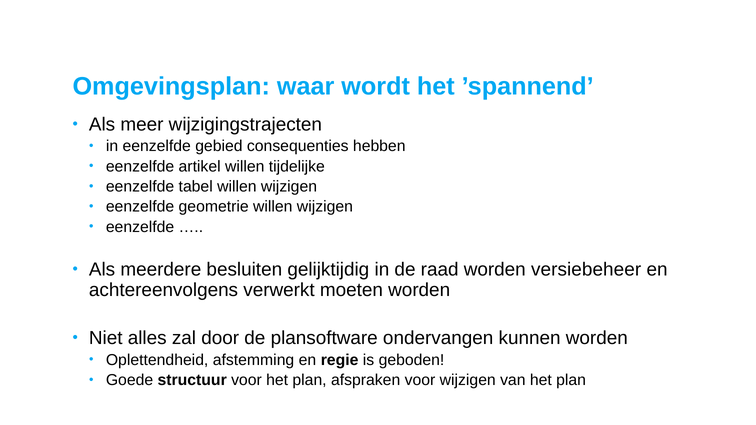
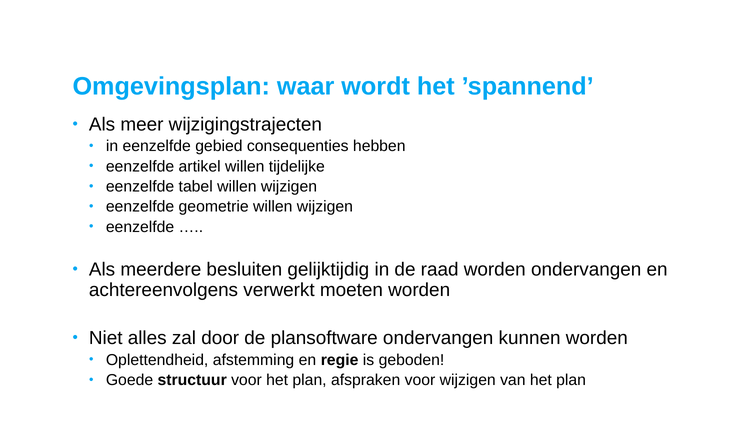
worden versiebeheer: versiebeheer -> ondervangen (586, 270)
